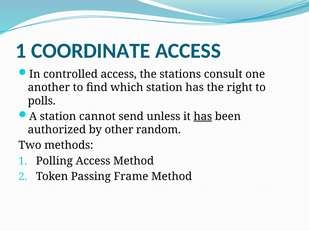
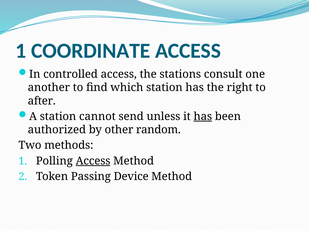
polls: polls -> after (42, 101)
Access underline: none -> present (93, 161)
Frame: Frame -> Device (131, 177)
